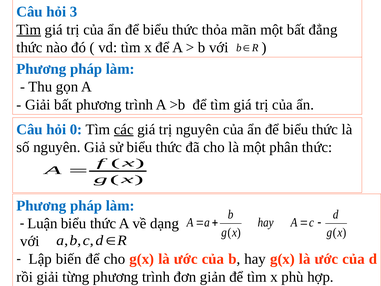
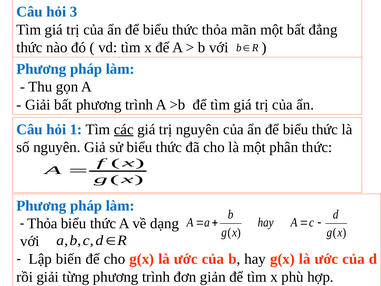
Tìm underline: present -> none (29, 30)
0: 0 -> 1 (76, 129)
Luận: Luận -> Thỏa (42, 223)
